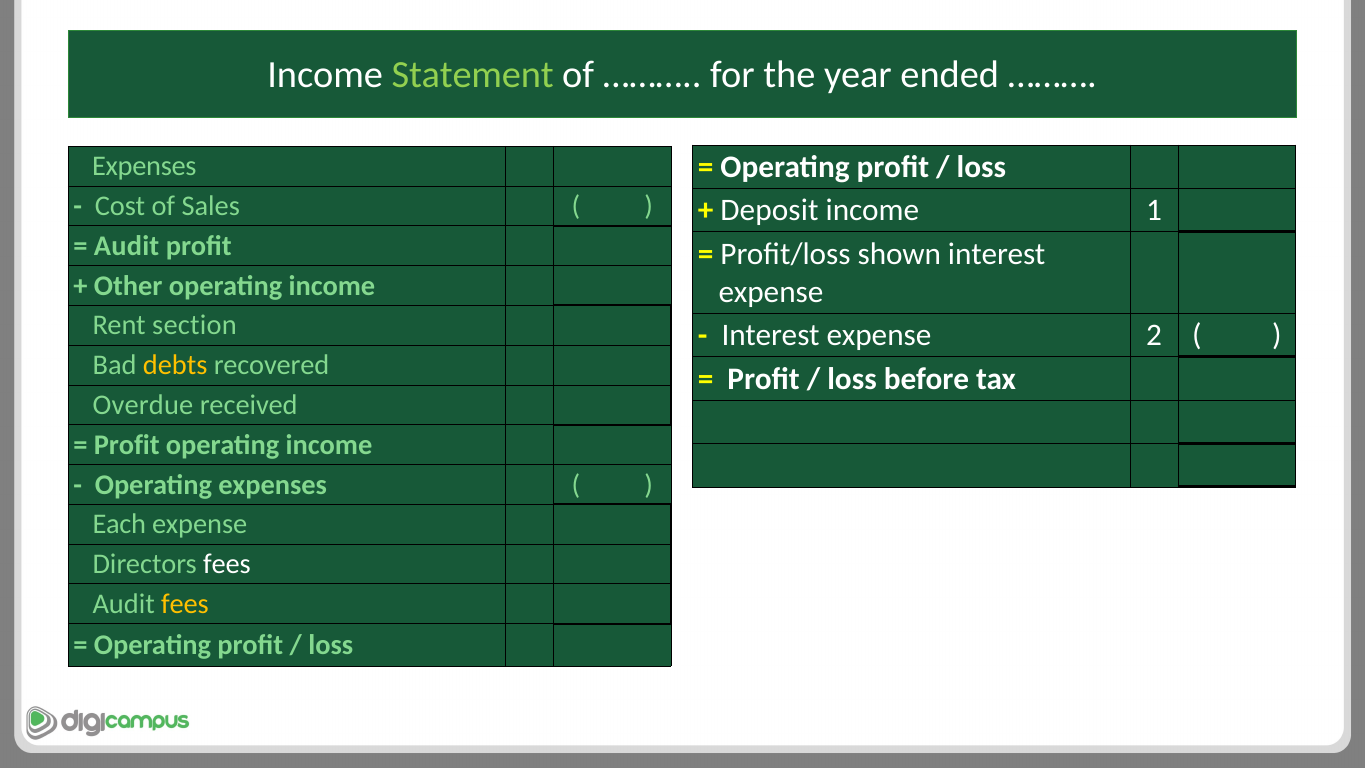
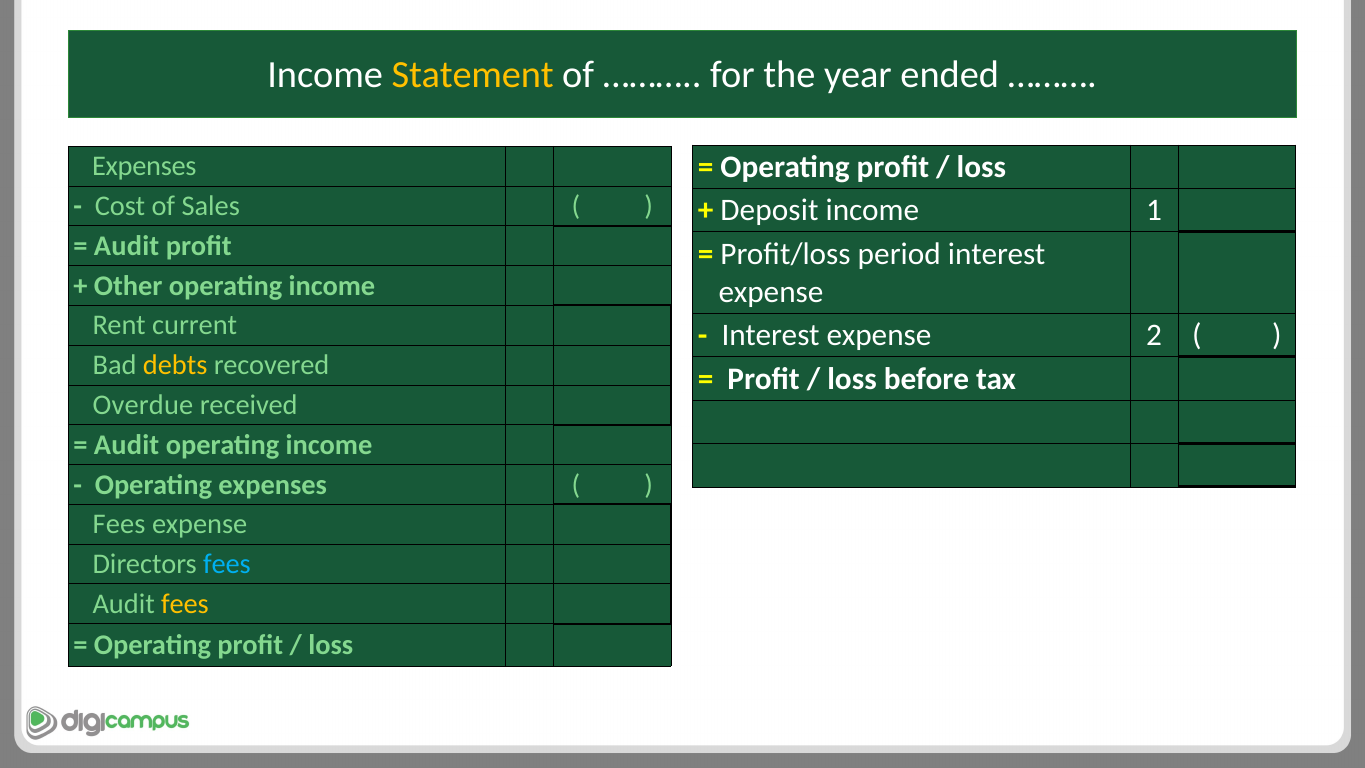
Statement colour: light green -> yellow (473, 75)
shown: shown -> period (899, 254)
section: section -> current (195, 325)
Profit: Profit -> Audit (127, 445)
Each: Each -> Fees (119, 524)
fees colour: white -> light blue (227, 564)
